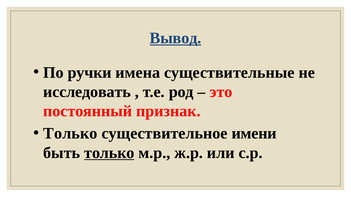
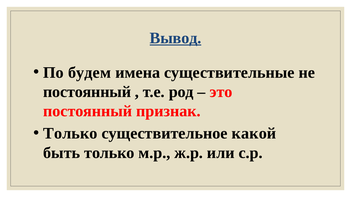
ручки: ручки -> будем (90, 73)
исследовать: исследовать -> постоянный (87, 92)
имени: имени -> какой (254, 134)
только underline: present -> none (109, 153)
